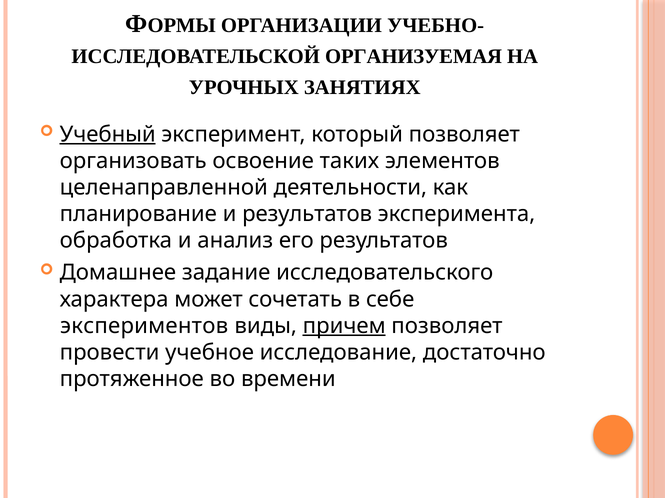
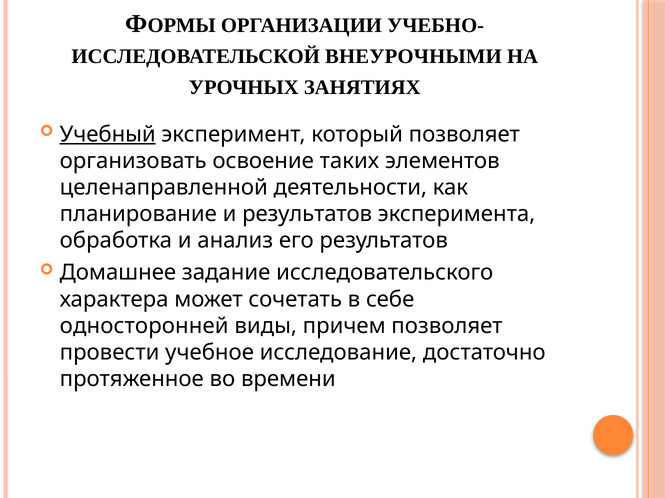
ОРГАНИЗУЕМАЯ: ОРГАНИЗУЕМАЯ -> ВНЕУРОЧНЫМИ (413, 57)
экспериментов: экспериментов -> односторонней (144, 326)
причем underline: present -> none (344, 326)
